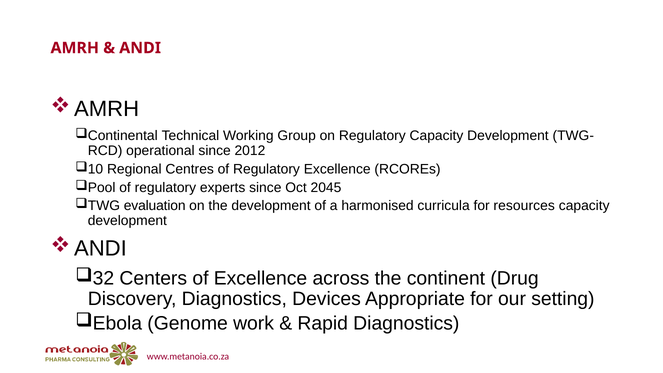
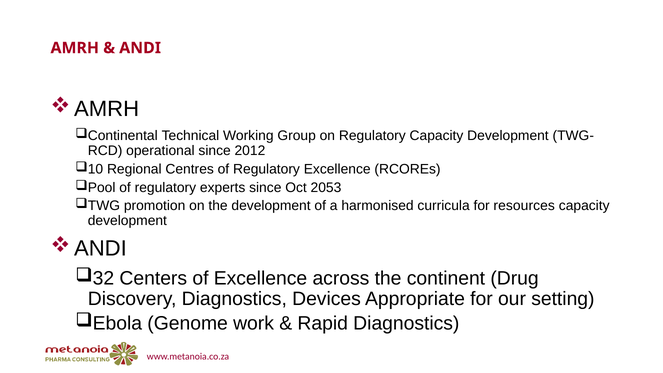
2045: 2045 -> 2053 (326, 188)
evaluation: evaluation -> promotion (155, 206)
